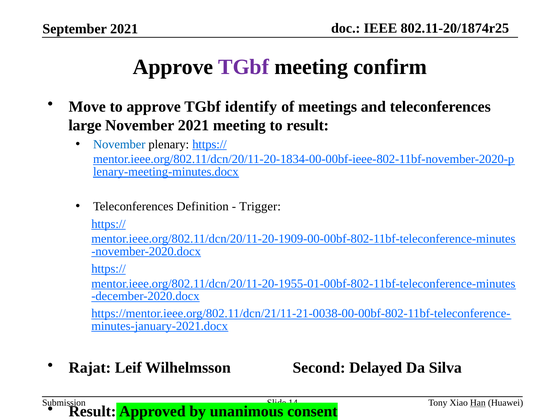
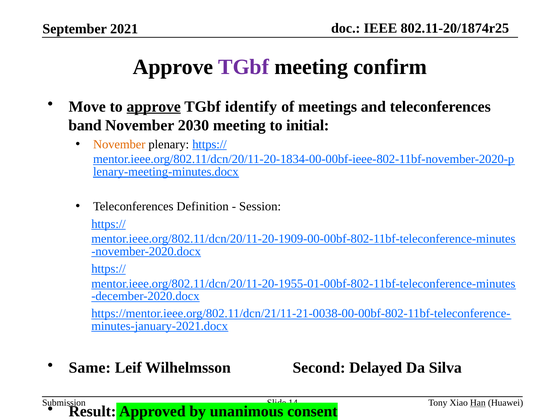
approve underline: none -> present (154, 107)
large: large -> band (85, 125)
November 2021: 2021 -> 2030 (193, 125)
to result: result -> initial (308, 125)
November colour: blue -> orange (119, 144)
Trigger: Trigger -> Session (260, 206)
Rajat: Rajat -> Same (90, 368)
